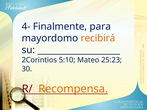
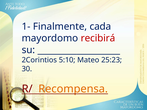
4-: 4- -> 1- (26, 27)
para: para -> cada (100, 27)
recibirá colour: orange -> red (98, 38)
